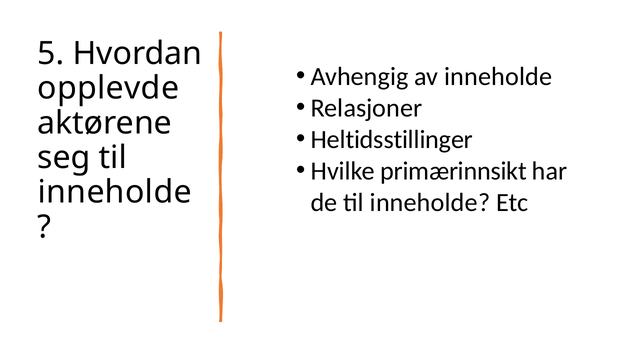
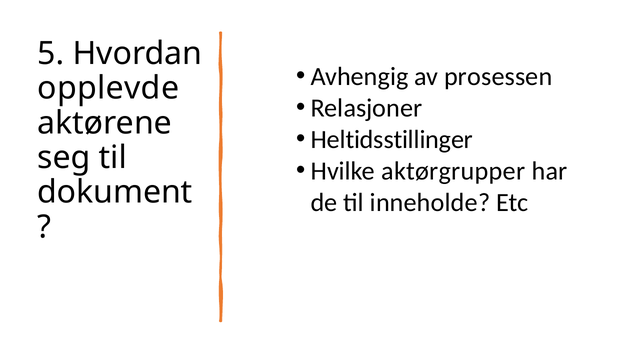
av inneholde: inneholde -> prosessen (498, 76)
primærinnsikt: primærinnsikt -> aktørgrupper (453, 171)
inneholde: inneholde -> dokument (115, 192)
